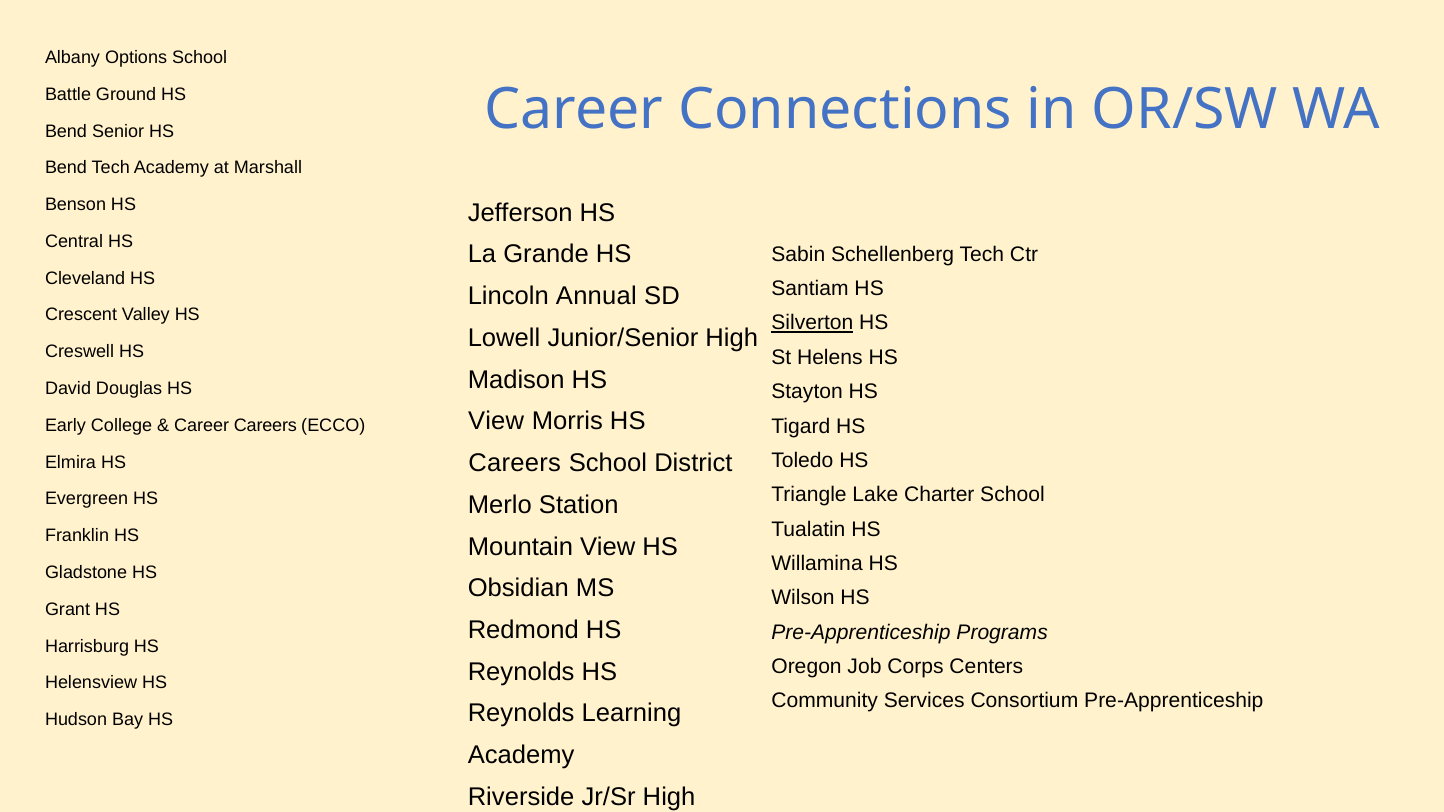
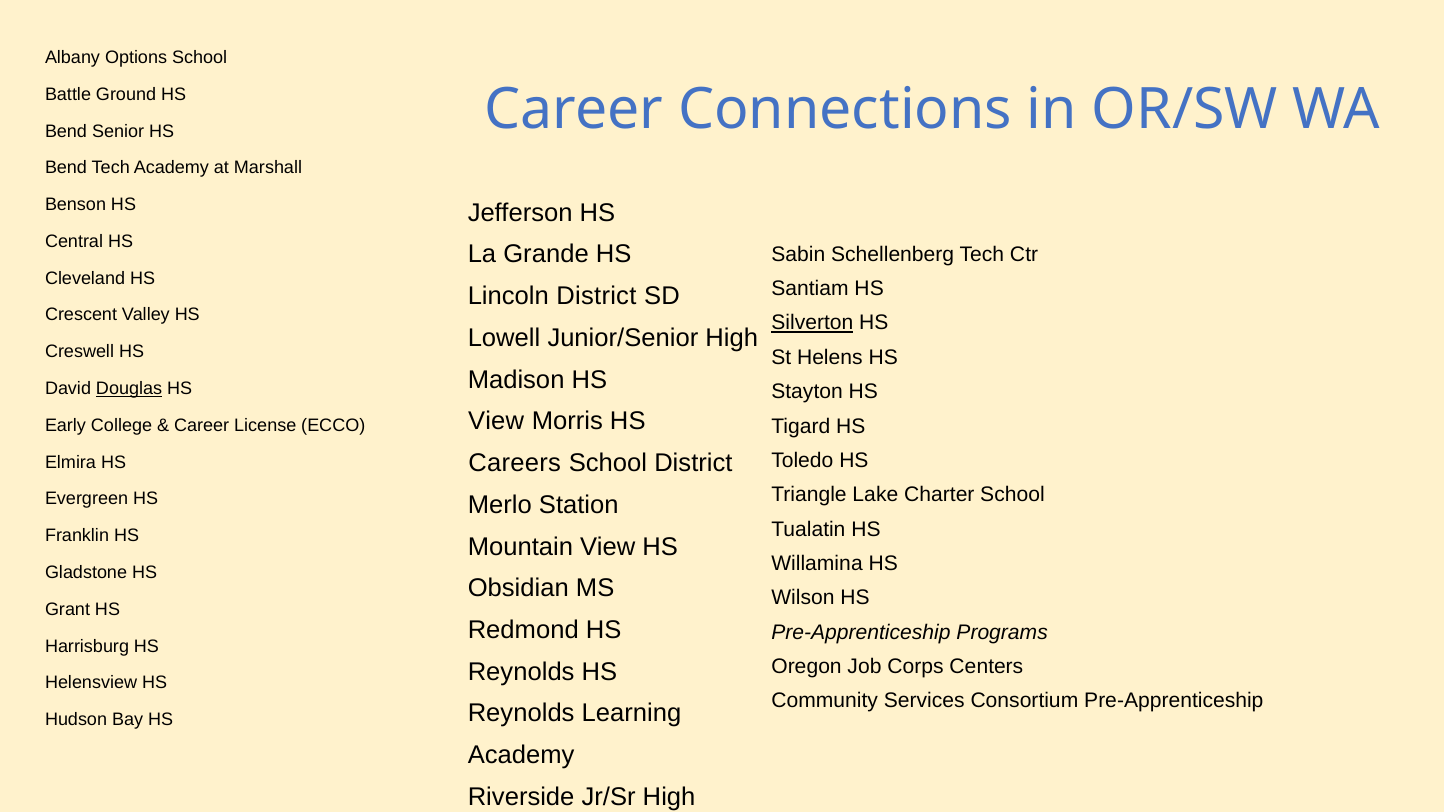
Lincoln Annual: Annual -> District (596, 296)
Douglas underline: none -> present (129, 389)
Career Careers: Careers -> License (265, 425)
